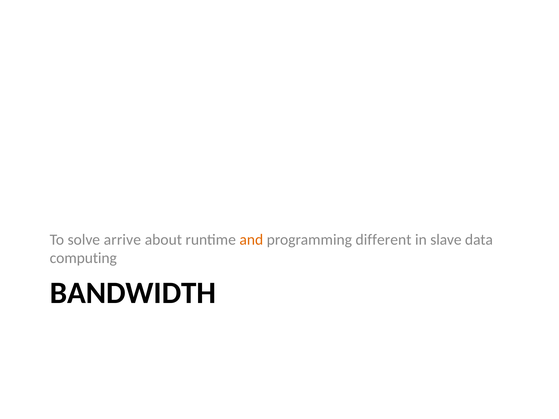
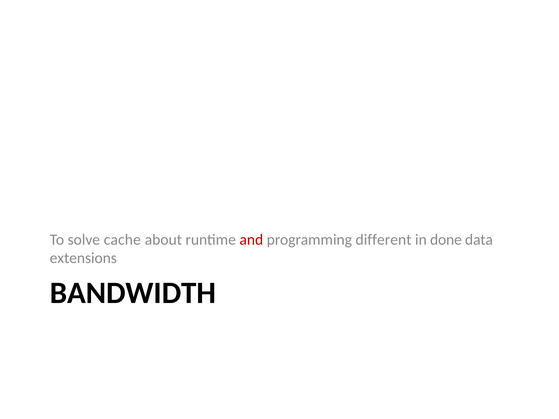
arrive: arrive -> cache (122, 240)
and colour: orange -> red (251, 240)
slave: slave -> done (446, 240)
computing: computing -> extensions (83, 258)
